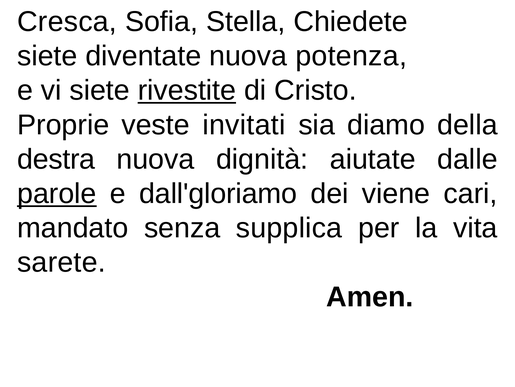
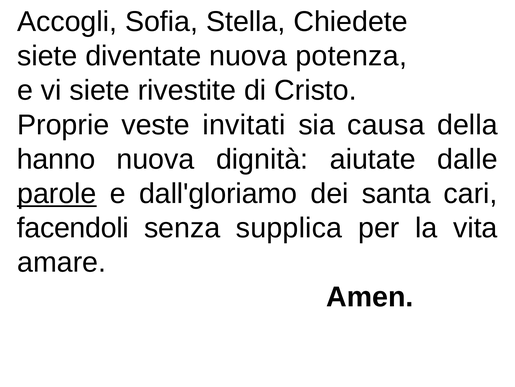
Cresca: Cresca -> Accogli (67, 22)
rivestite underline: present -> none (187, 90)
diamo: diamo -> causa (386, 125)
destra: destra -> hanno (56, 159)
viene: viene -> santa (396, 193)
mandato: mandato -> facendoli (73, 228)
sarete: sarete -> amare (62, 262)
